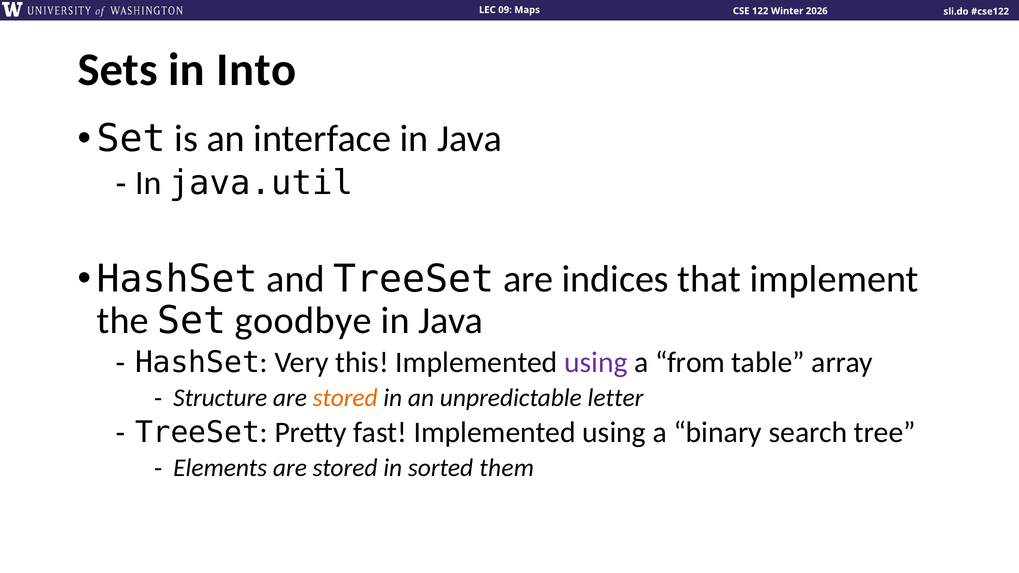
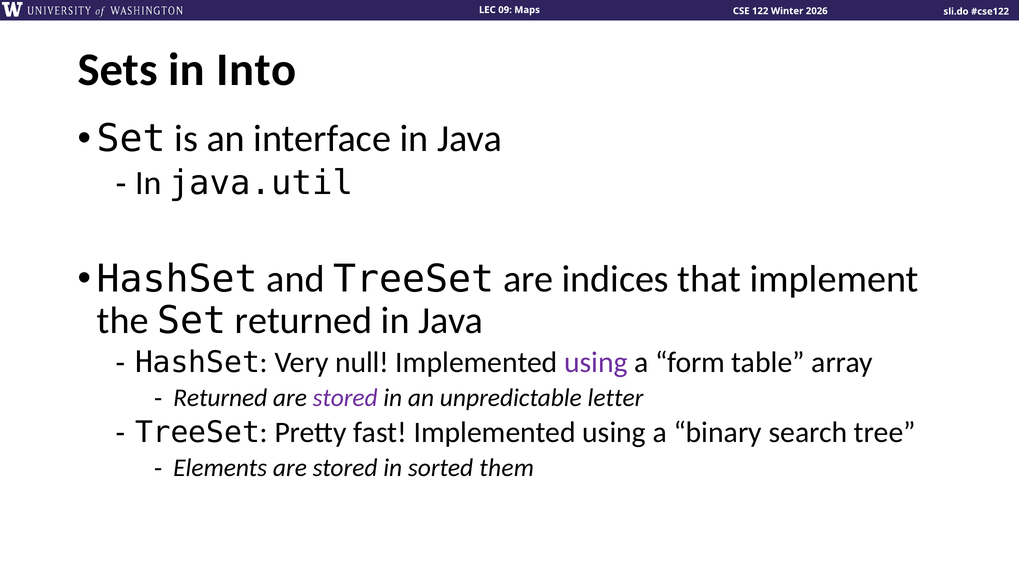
Set goodbye: goodbye -> returned (304, 321)
this: this -> null (362, 363)
from: from -> form (690, 363)
Structure: Structure -> Returned (220, 398)
stored colour: orange -> purple (345, 398)
